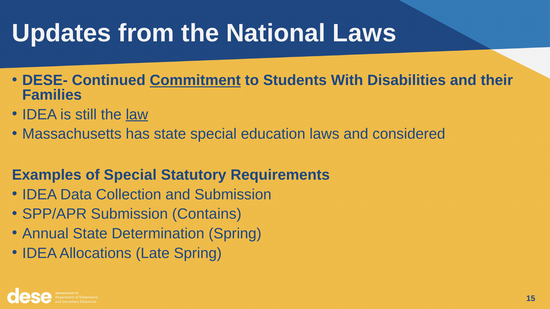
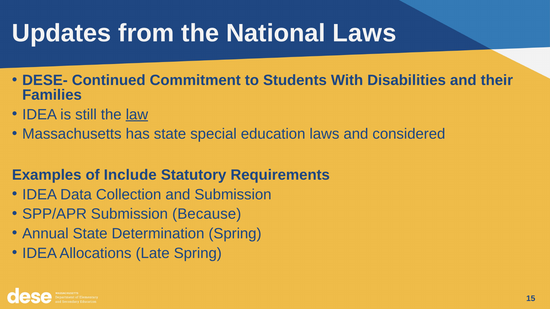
Commitment underline: present -> none (195, 81)
of Special: Special -> Include (130, 175)
Contains: Contains -> Because (207, 214)
